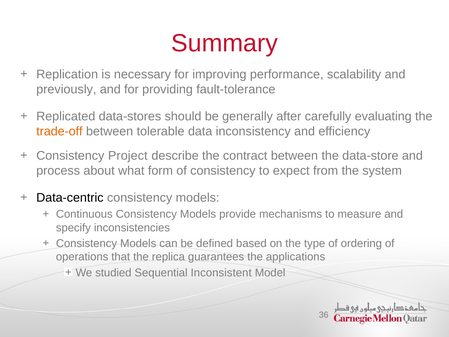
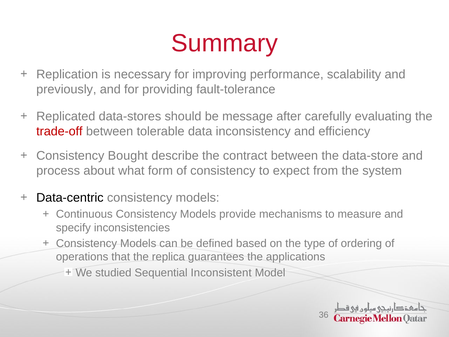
generally: generally -> message (248, 116)
trade-off colour: orange -> red (59, 131)
Project: Project -> Bought (128, 156)
